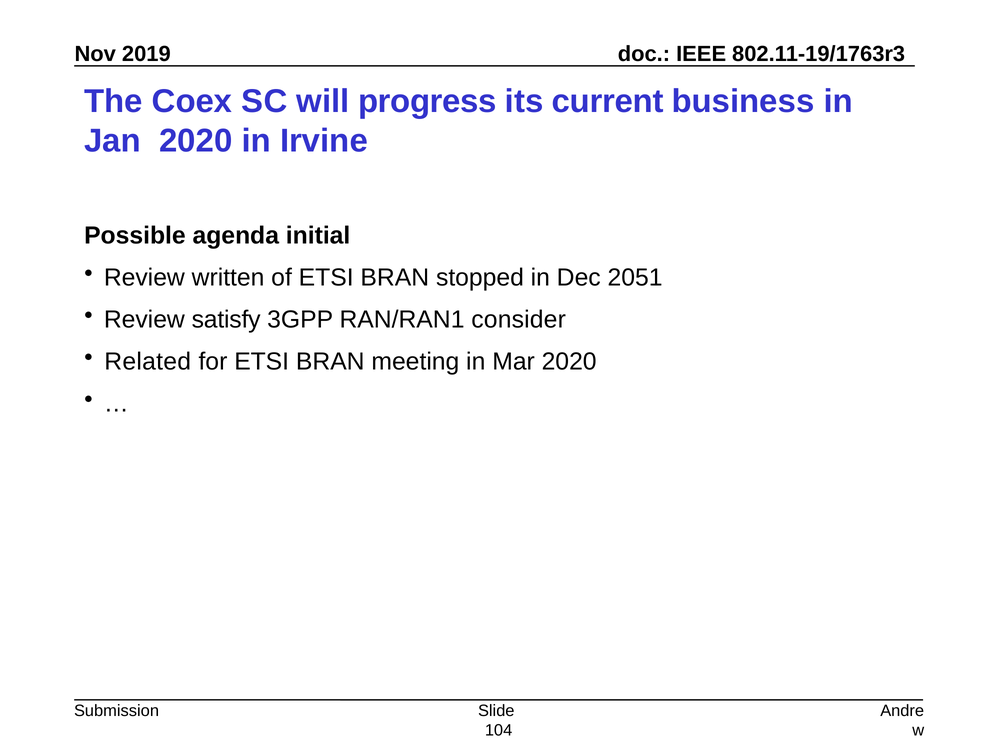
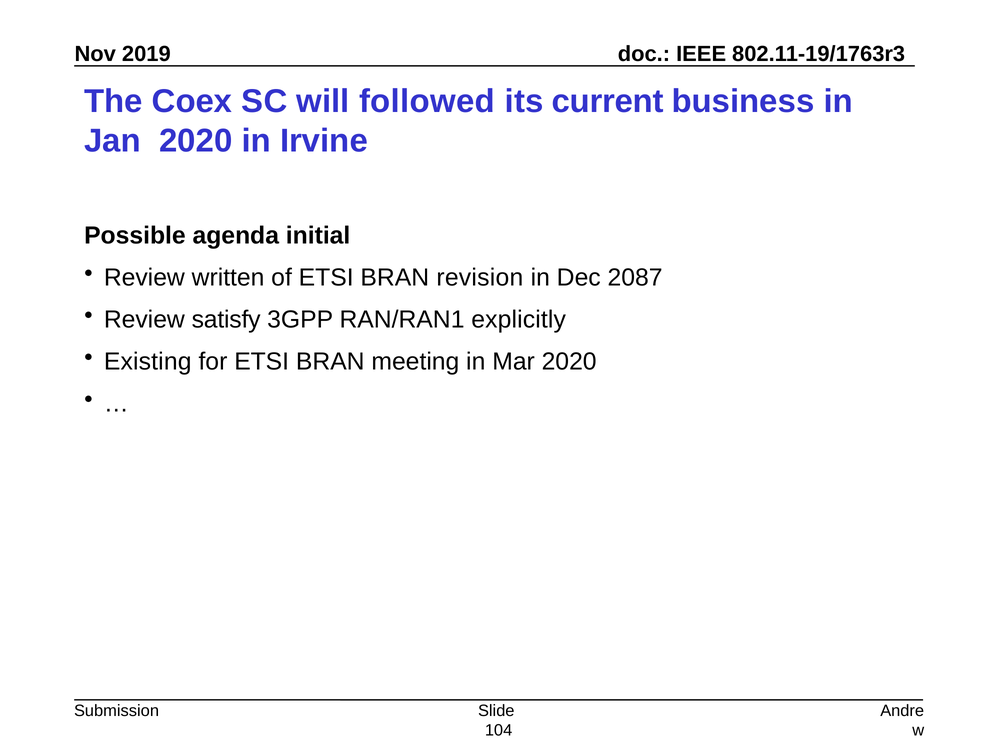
progress: progress -> followed (427, 101)
stopped: stopped -> revision (480, 278)
2051: 2051 -> 2087 (635, 278)
consider: consider -> explicitly (519, 320)
Related: Related -> Existing (148, 362)
